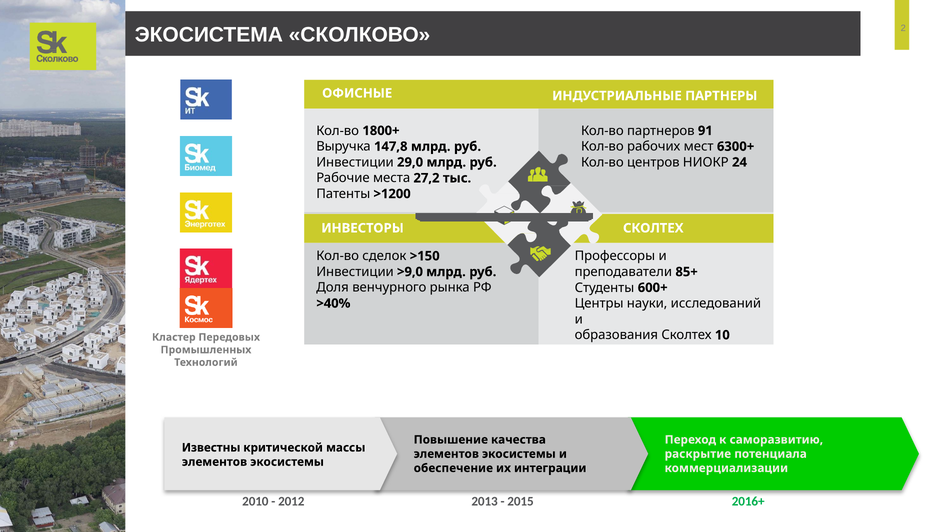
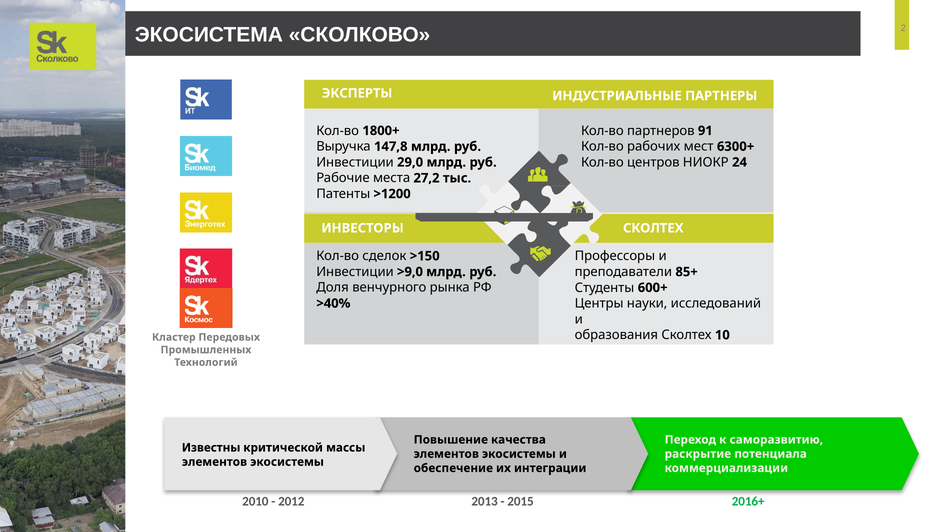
ОФИСНЫЕ: ОФИСНЫЕ -> ЭКСПЕРТЫ (357, 93)
